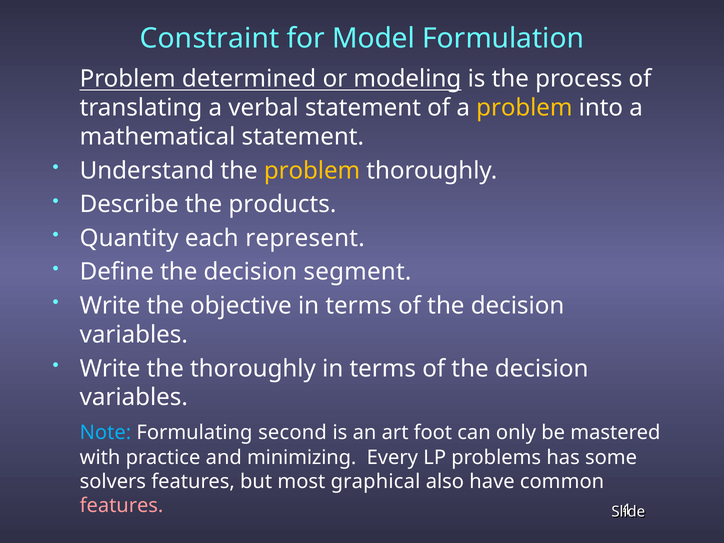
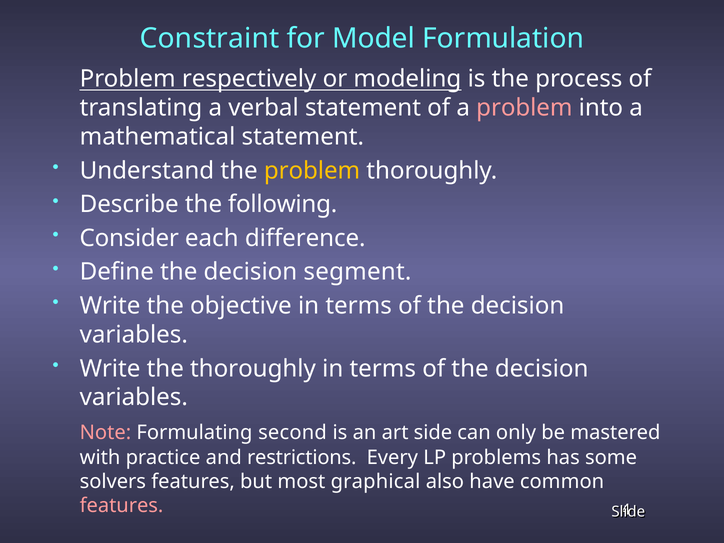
determined: determined -> respectively (249, 79)
problem colour: yellow -> pink (524, 108)
products: products -> following (283, 204)
Quantity: Quantity -> Consider (129, 238)
represent: represent -> difference (305, 238)
Note colour: light blue -> pink (105, 433)
foot: foot -> side (433, 433)
minimizing: minimizing -> restrictions (302, 458)
